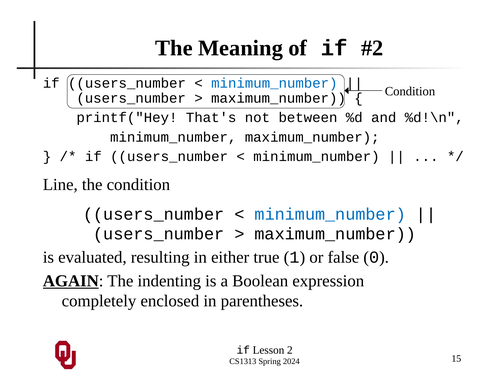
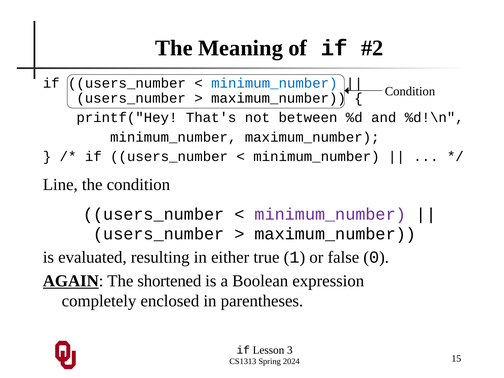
minimum_number colour: blue -> purple (330, 214)
indenting: indenting -> shortened (169, 281)
2: 2 -> 3 (290, 350)
